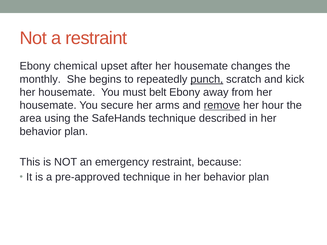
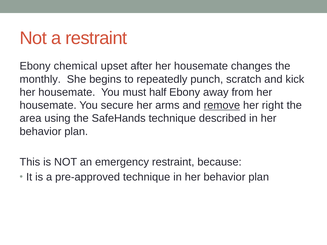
punch underline: present -> none (207, 79)
belt: belt -> half (158, 92)
hour: hour -> right (273, 105)
